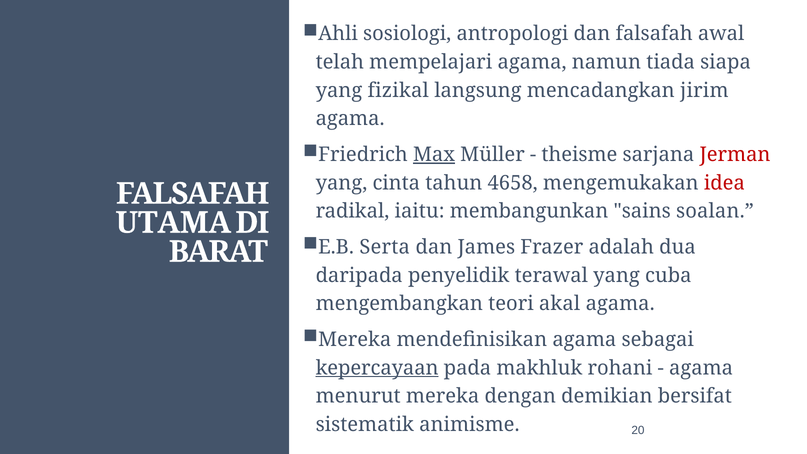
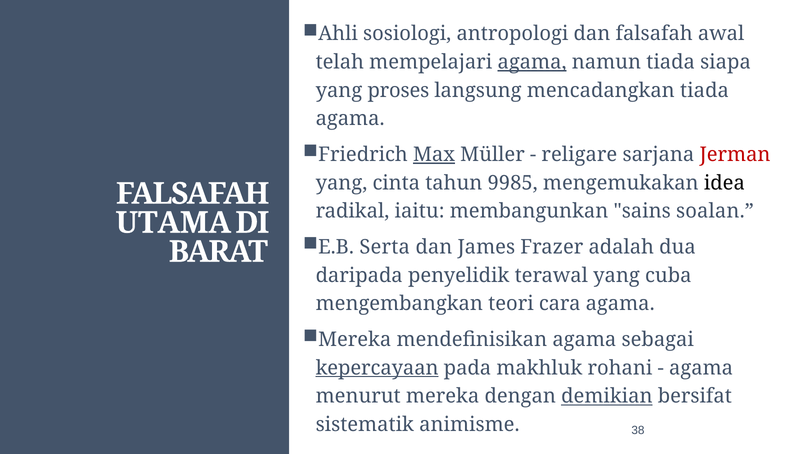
agama underline: none -> present (532, 62)
fizikal: fizikal -> proses (398, 90)
mencadangkan jirim: jirim -> tiada (704, 90)
theisme: theisme -> religare (579, 155)
4658: 4658 -> 9985 (513, 183)
idea colour: red -> black (724, 183)
akal: akal -> cara (560, 304)
demikian underline: none -> present (607, 396)
20: 20 -> 38 (638, 430)
